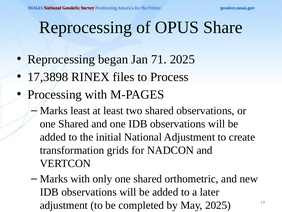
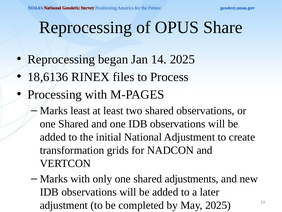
71: 71 -> 14 (159, 59)
17,3898: 17,3898 -> 18,6136 (48, 77)
orthometric: orthometric -> adjustments (192, 178)
